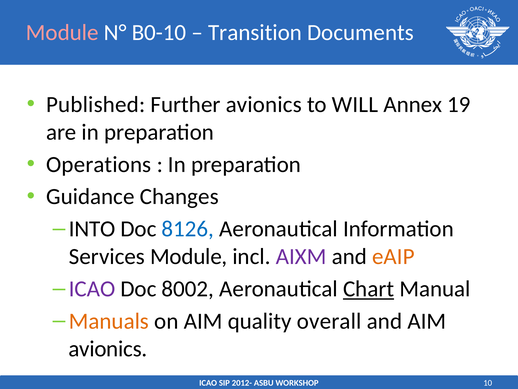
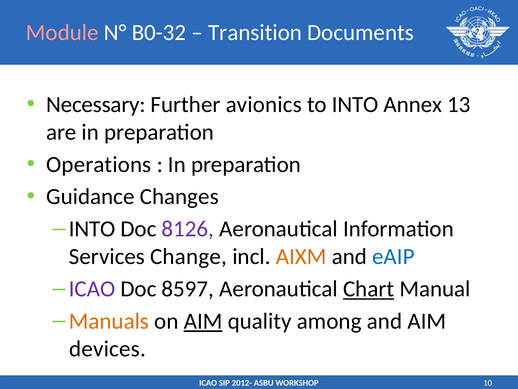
B0-10: B0-10 -> B0-32 (159, 33)
Published: Published -> Necessary (96, 104)
to WILL: WILL -> INTO (355, 104)
19: 19 -> 13 (459, 104)
8126 colour: blue -> purple (188, 229)
Services Module: Module -> Change (189, 256)
AIXM colour: purple -> orange (301, 256)
eAIP colour: orange -> blue (393, 256)
8002: 8002 -> 8597 (188, 289)
AIM underline: none -> present (203, 321)
overall: overall -> among (329, 321)
avionics: avionics -> devices (108, 348)
